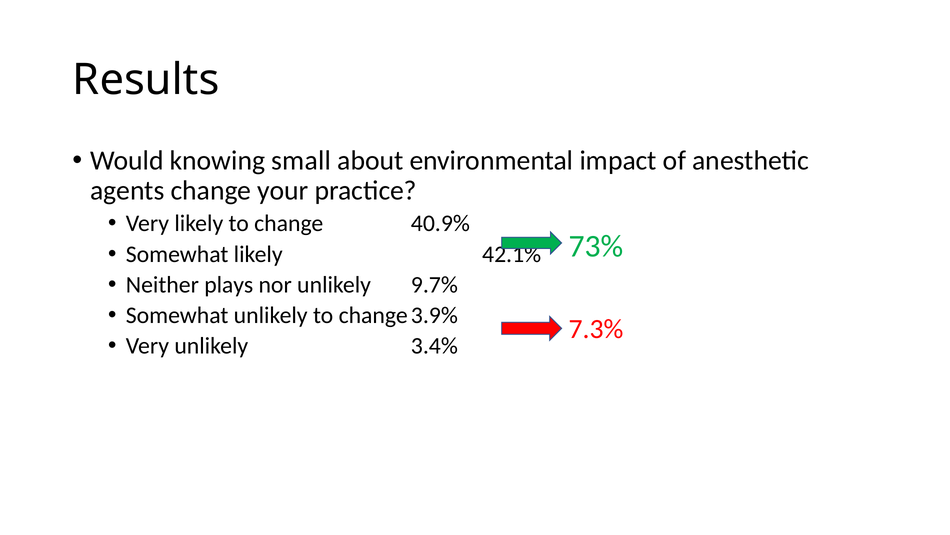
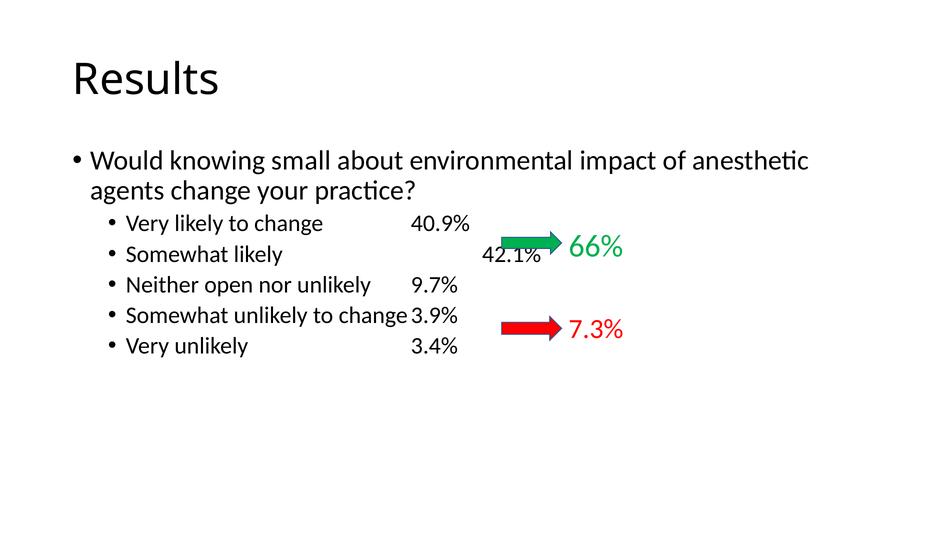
73%: 73% -> 66% (596, 246)
plays: plays -> open (229, 284)
